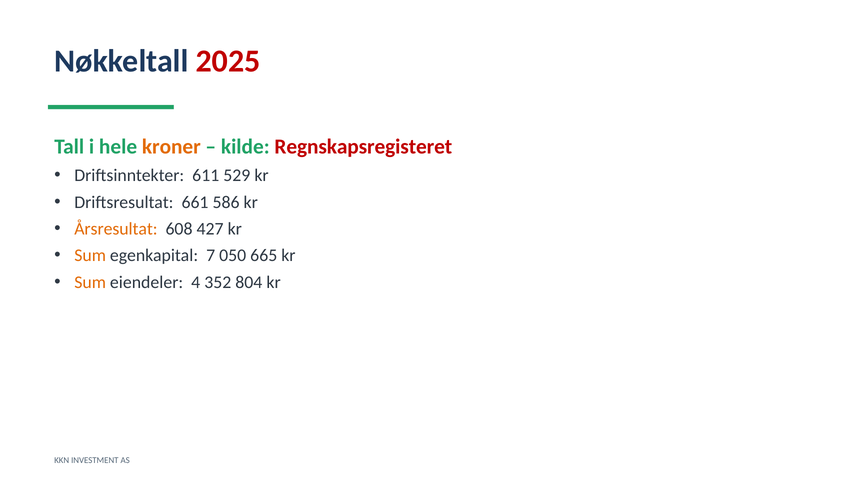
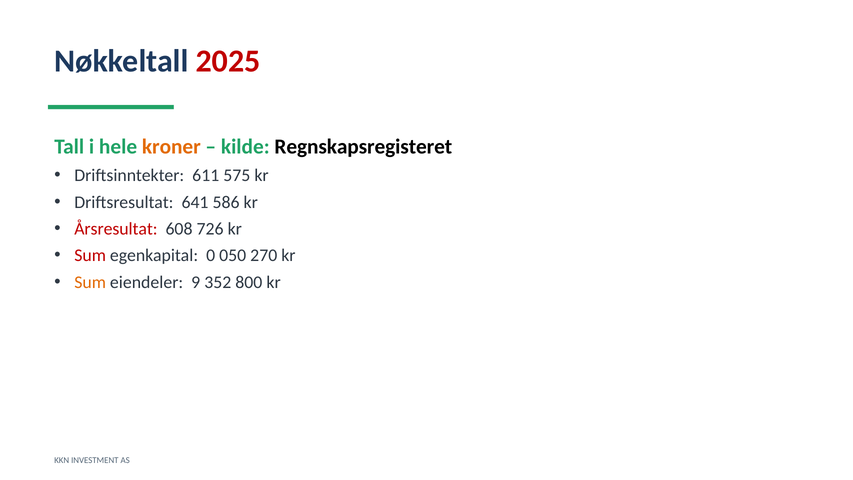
Regnskapsregisteret colour: red -> black (363, 147)
529: 529 -> 575 (237, 175)
661: 661 -> 641 (195, 202)
Årsresultat colour: orange -> red (116, 229)
427: 427 -> 726 (210, 229)
Sum colour: orange -> red (90, 255)
7: 7 -> 0 (211, 255)
665: 665 -> 270 (264, 255)
4: 4 -> 9 (196, 282)
804: 804 -> 800 (249, 282)
